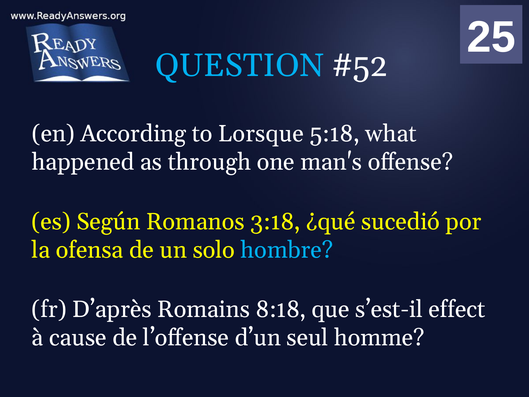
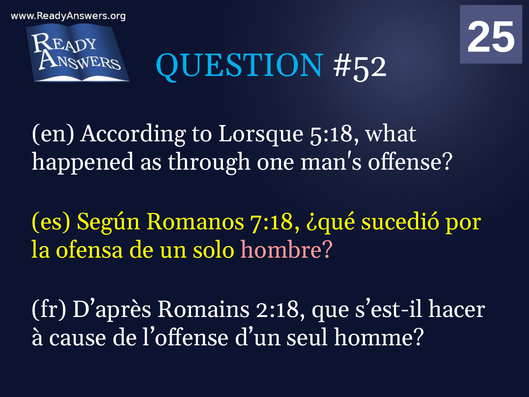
3:18: 3:18 -> 7:18 (275, 222)
hombre colour: light blue -> pink (287, 250)
8:18: 8:18 -> 2:18 (281, 309)
effect: effect -> hacer (457, 309)
